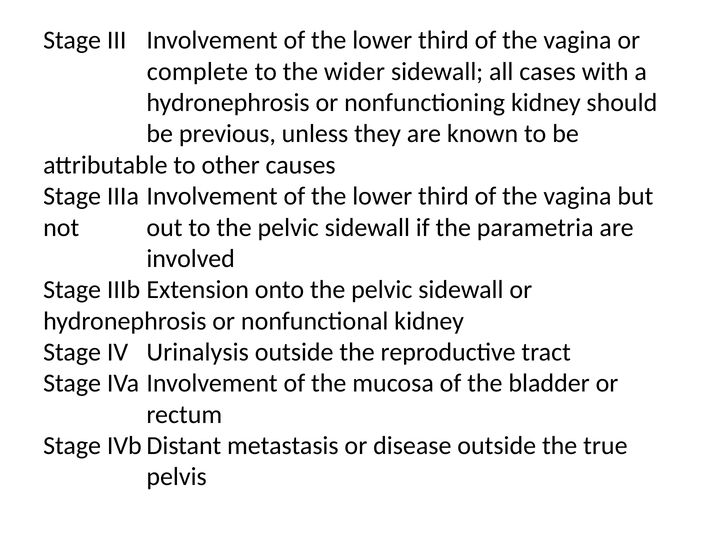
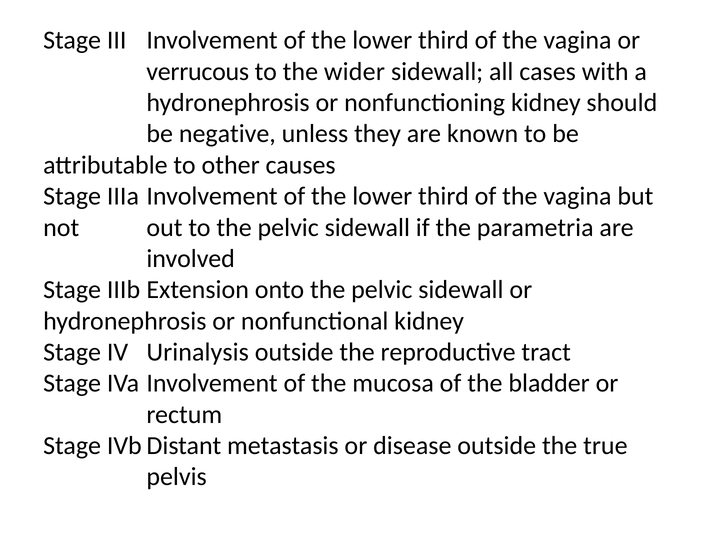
complete: complete -> verrucous (198, 72)
previous: previous -> negative (227, 134)
